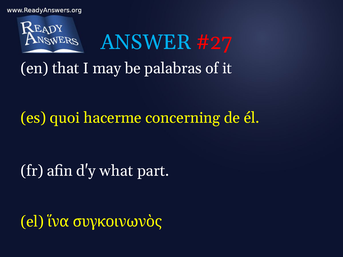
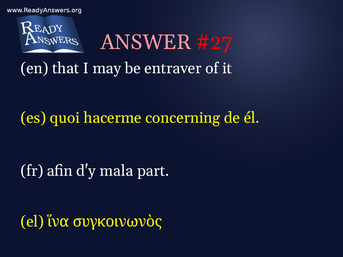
ANSWER colour: light blue -> pink (146, 42)
palabras: palabras -> entraver (173, 68)
what: what -> mala (116, 171)
